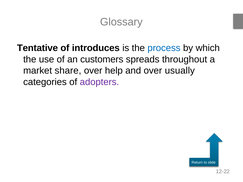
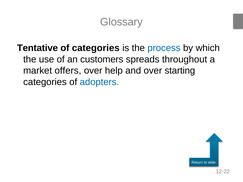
of introduces: introduces -> categories (96, 48)
share: share -> offers (68, 71)
usually: usually -> starting (180, 71)
adopters colour: purple -> blue (99, 82)
